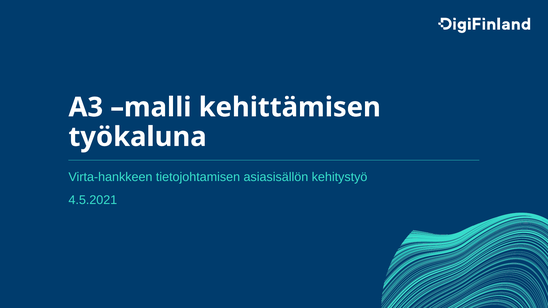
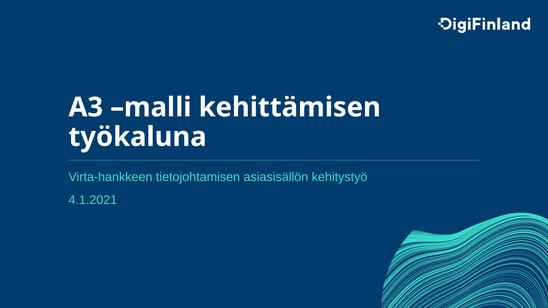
4.5.2021: 4.5.2021 -> 4.1.2021 (93, 200)
